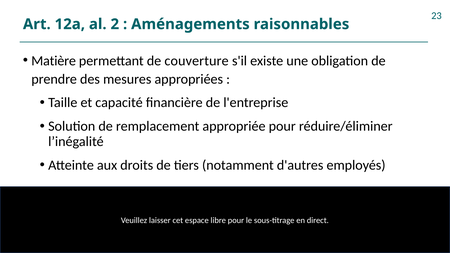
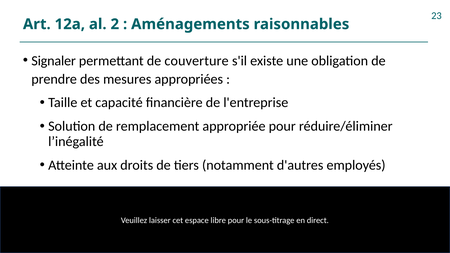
Matière: Matière -> Signaler (54, 61)
